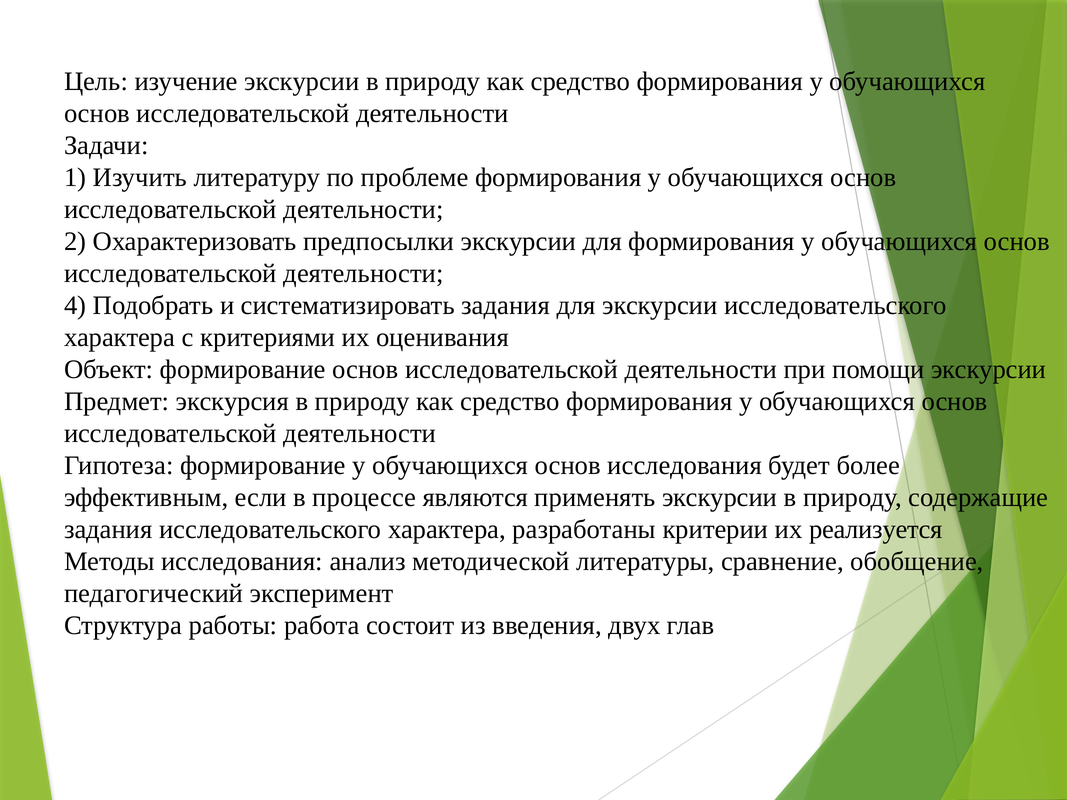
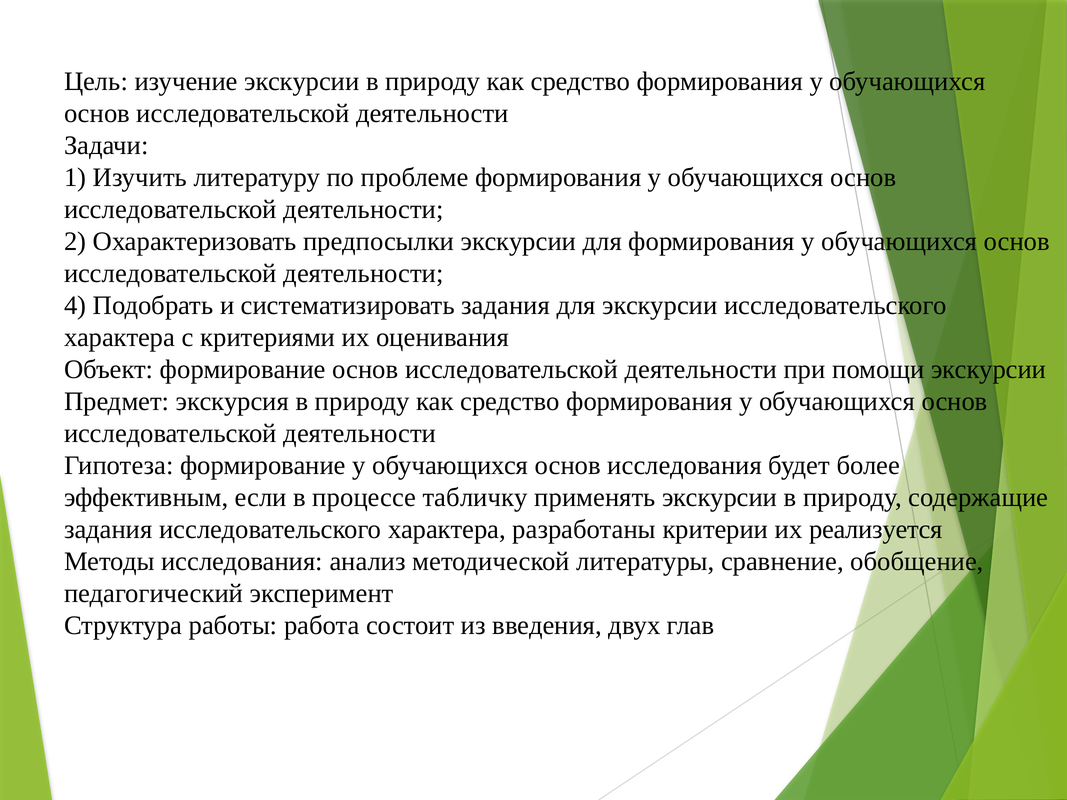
являются: являются -> табличку (475, 498)
